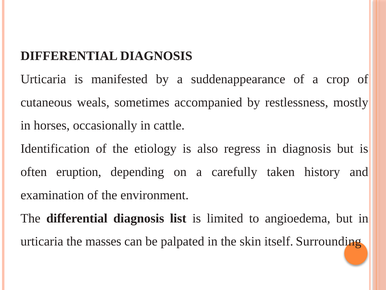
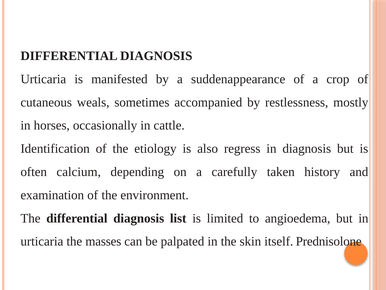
eruption: eruption -> calcium (79, 172)
Surrounding: Surrounding -> Prednisolone (329, 241)
